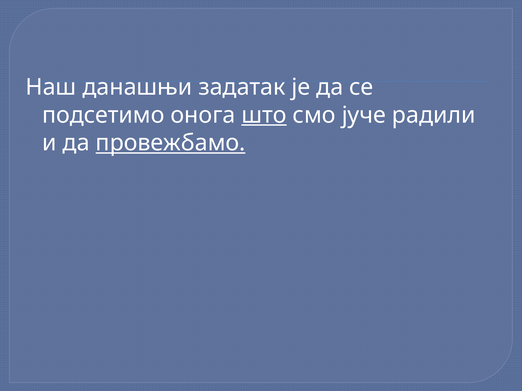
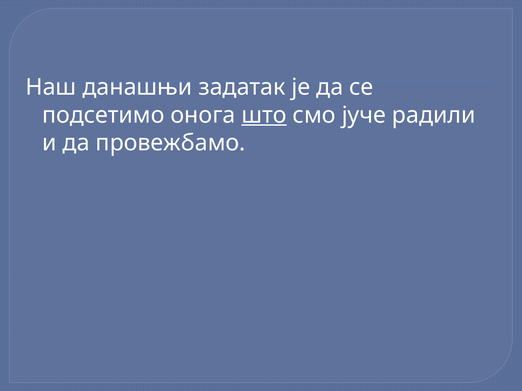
провежбамо underline: present -> none (171, 143)
